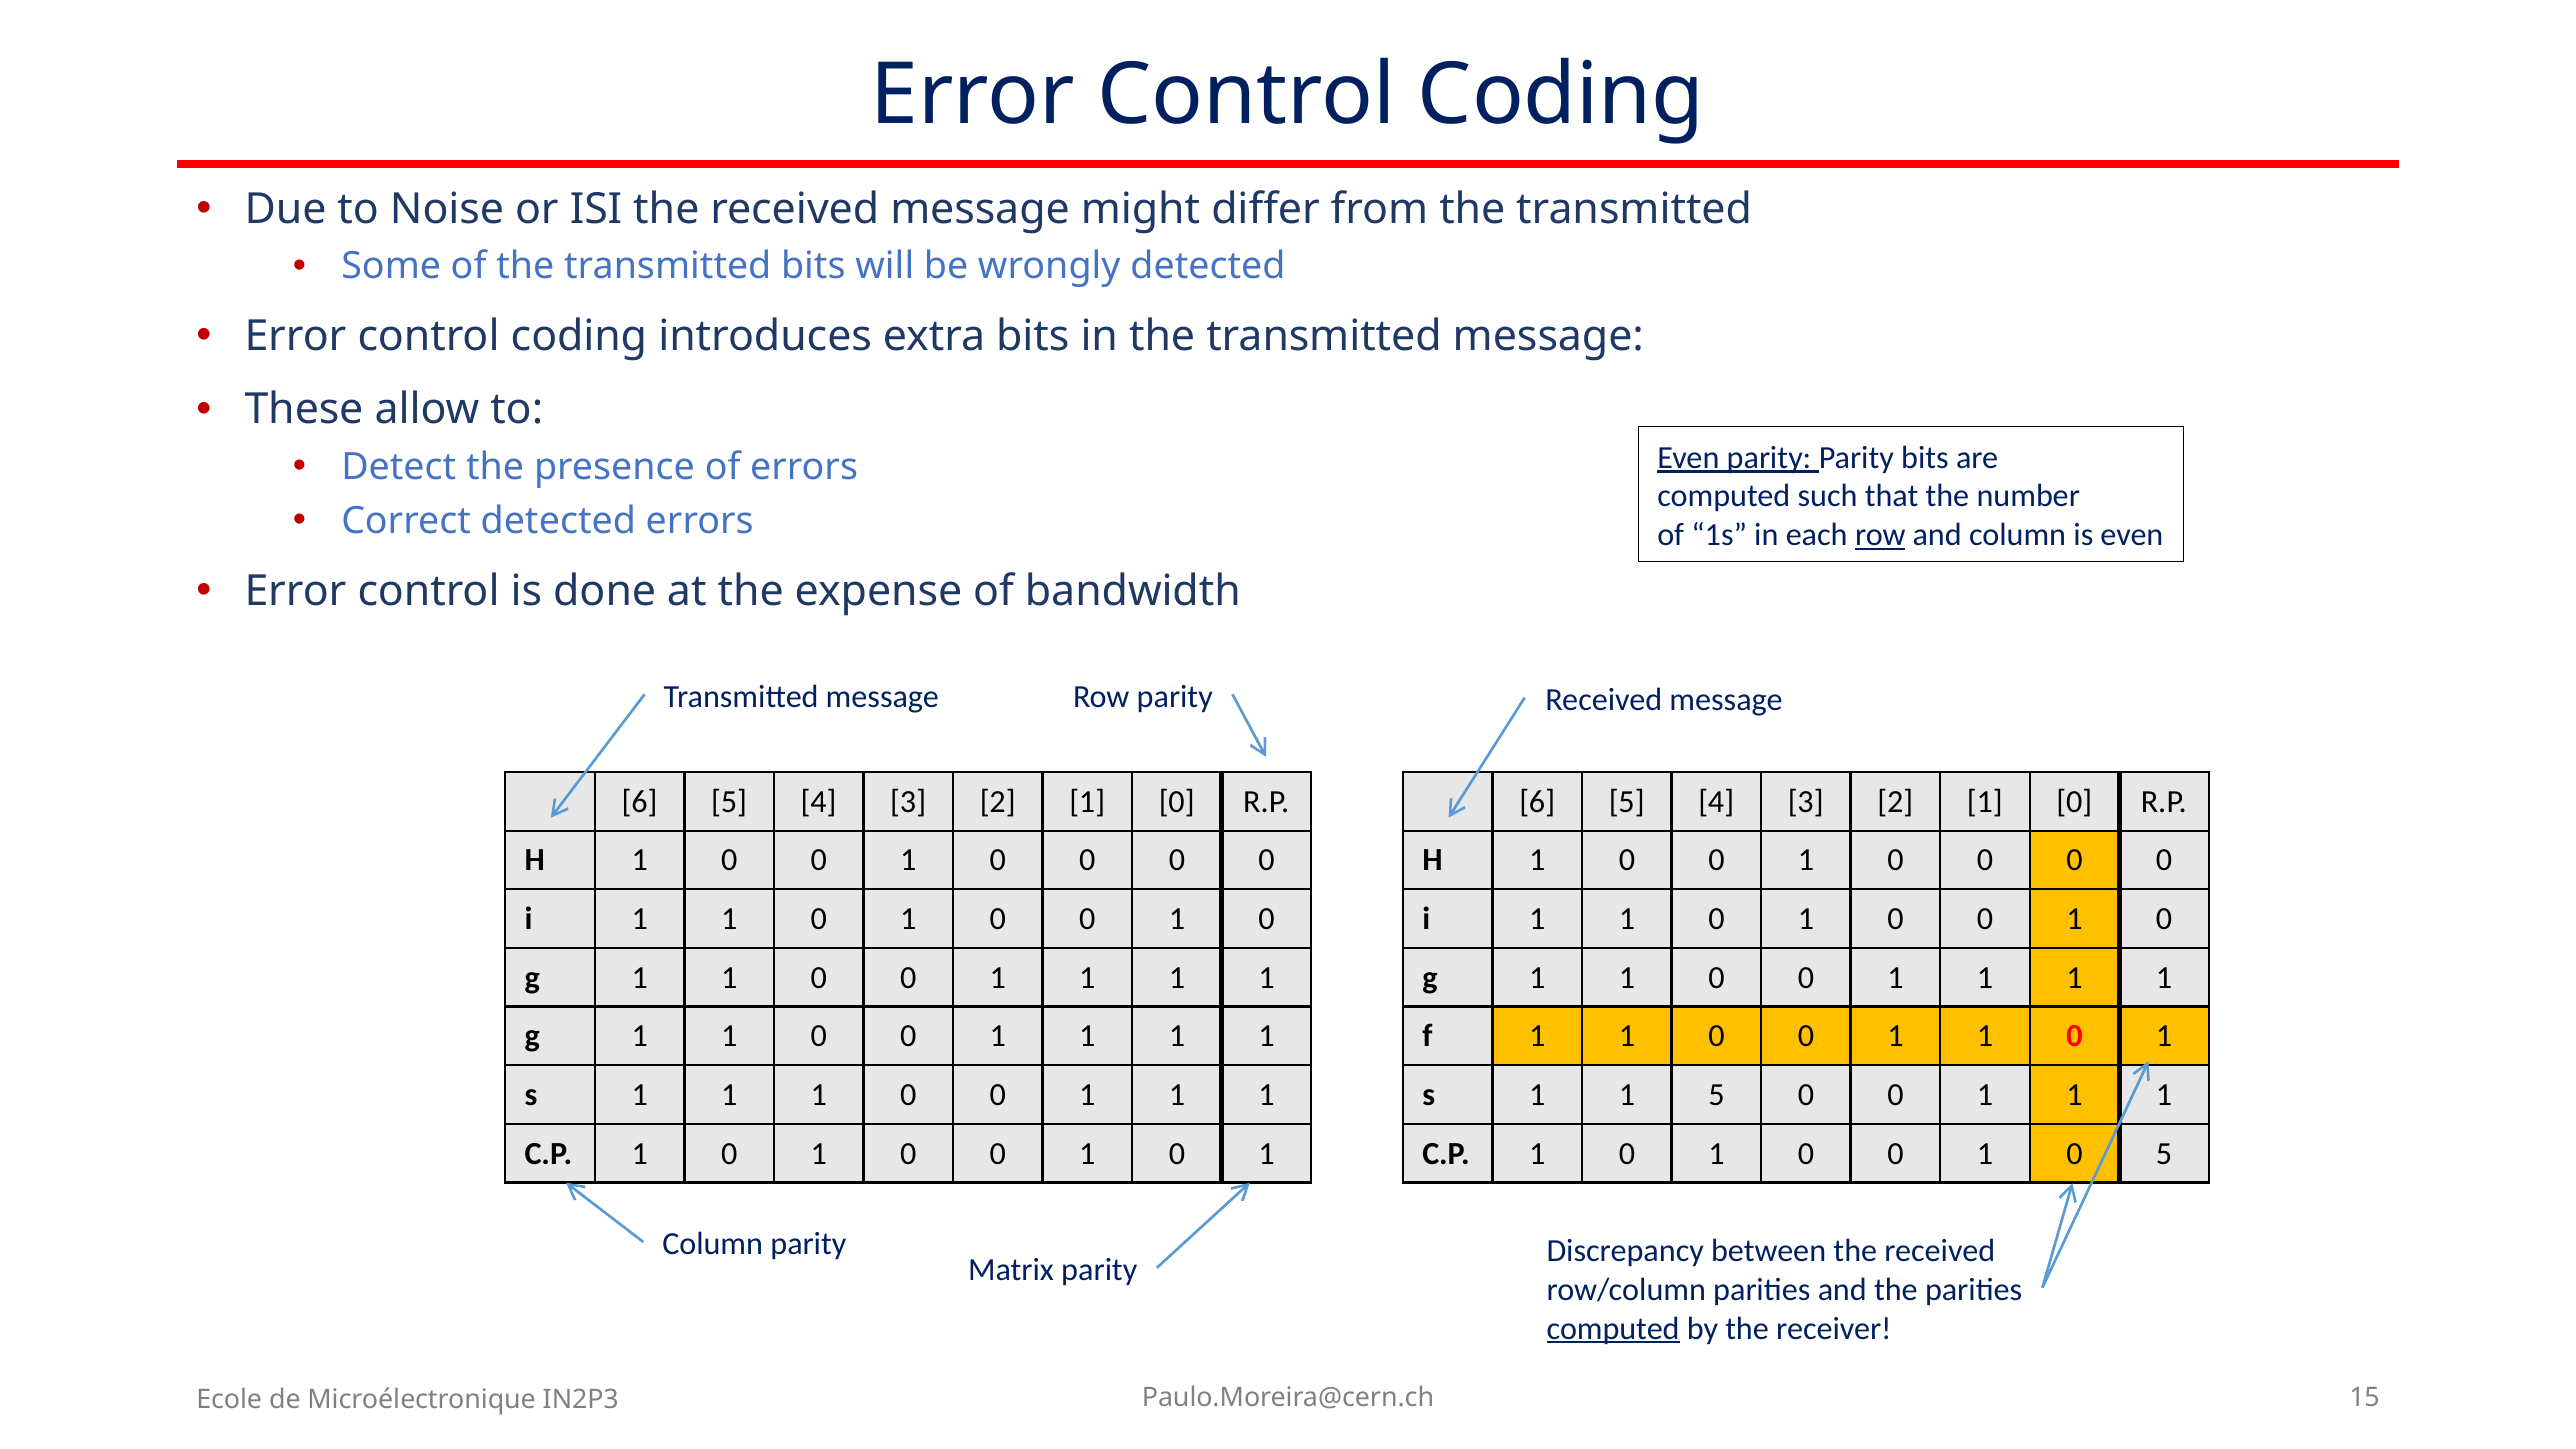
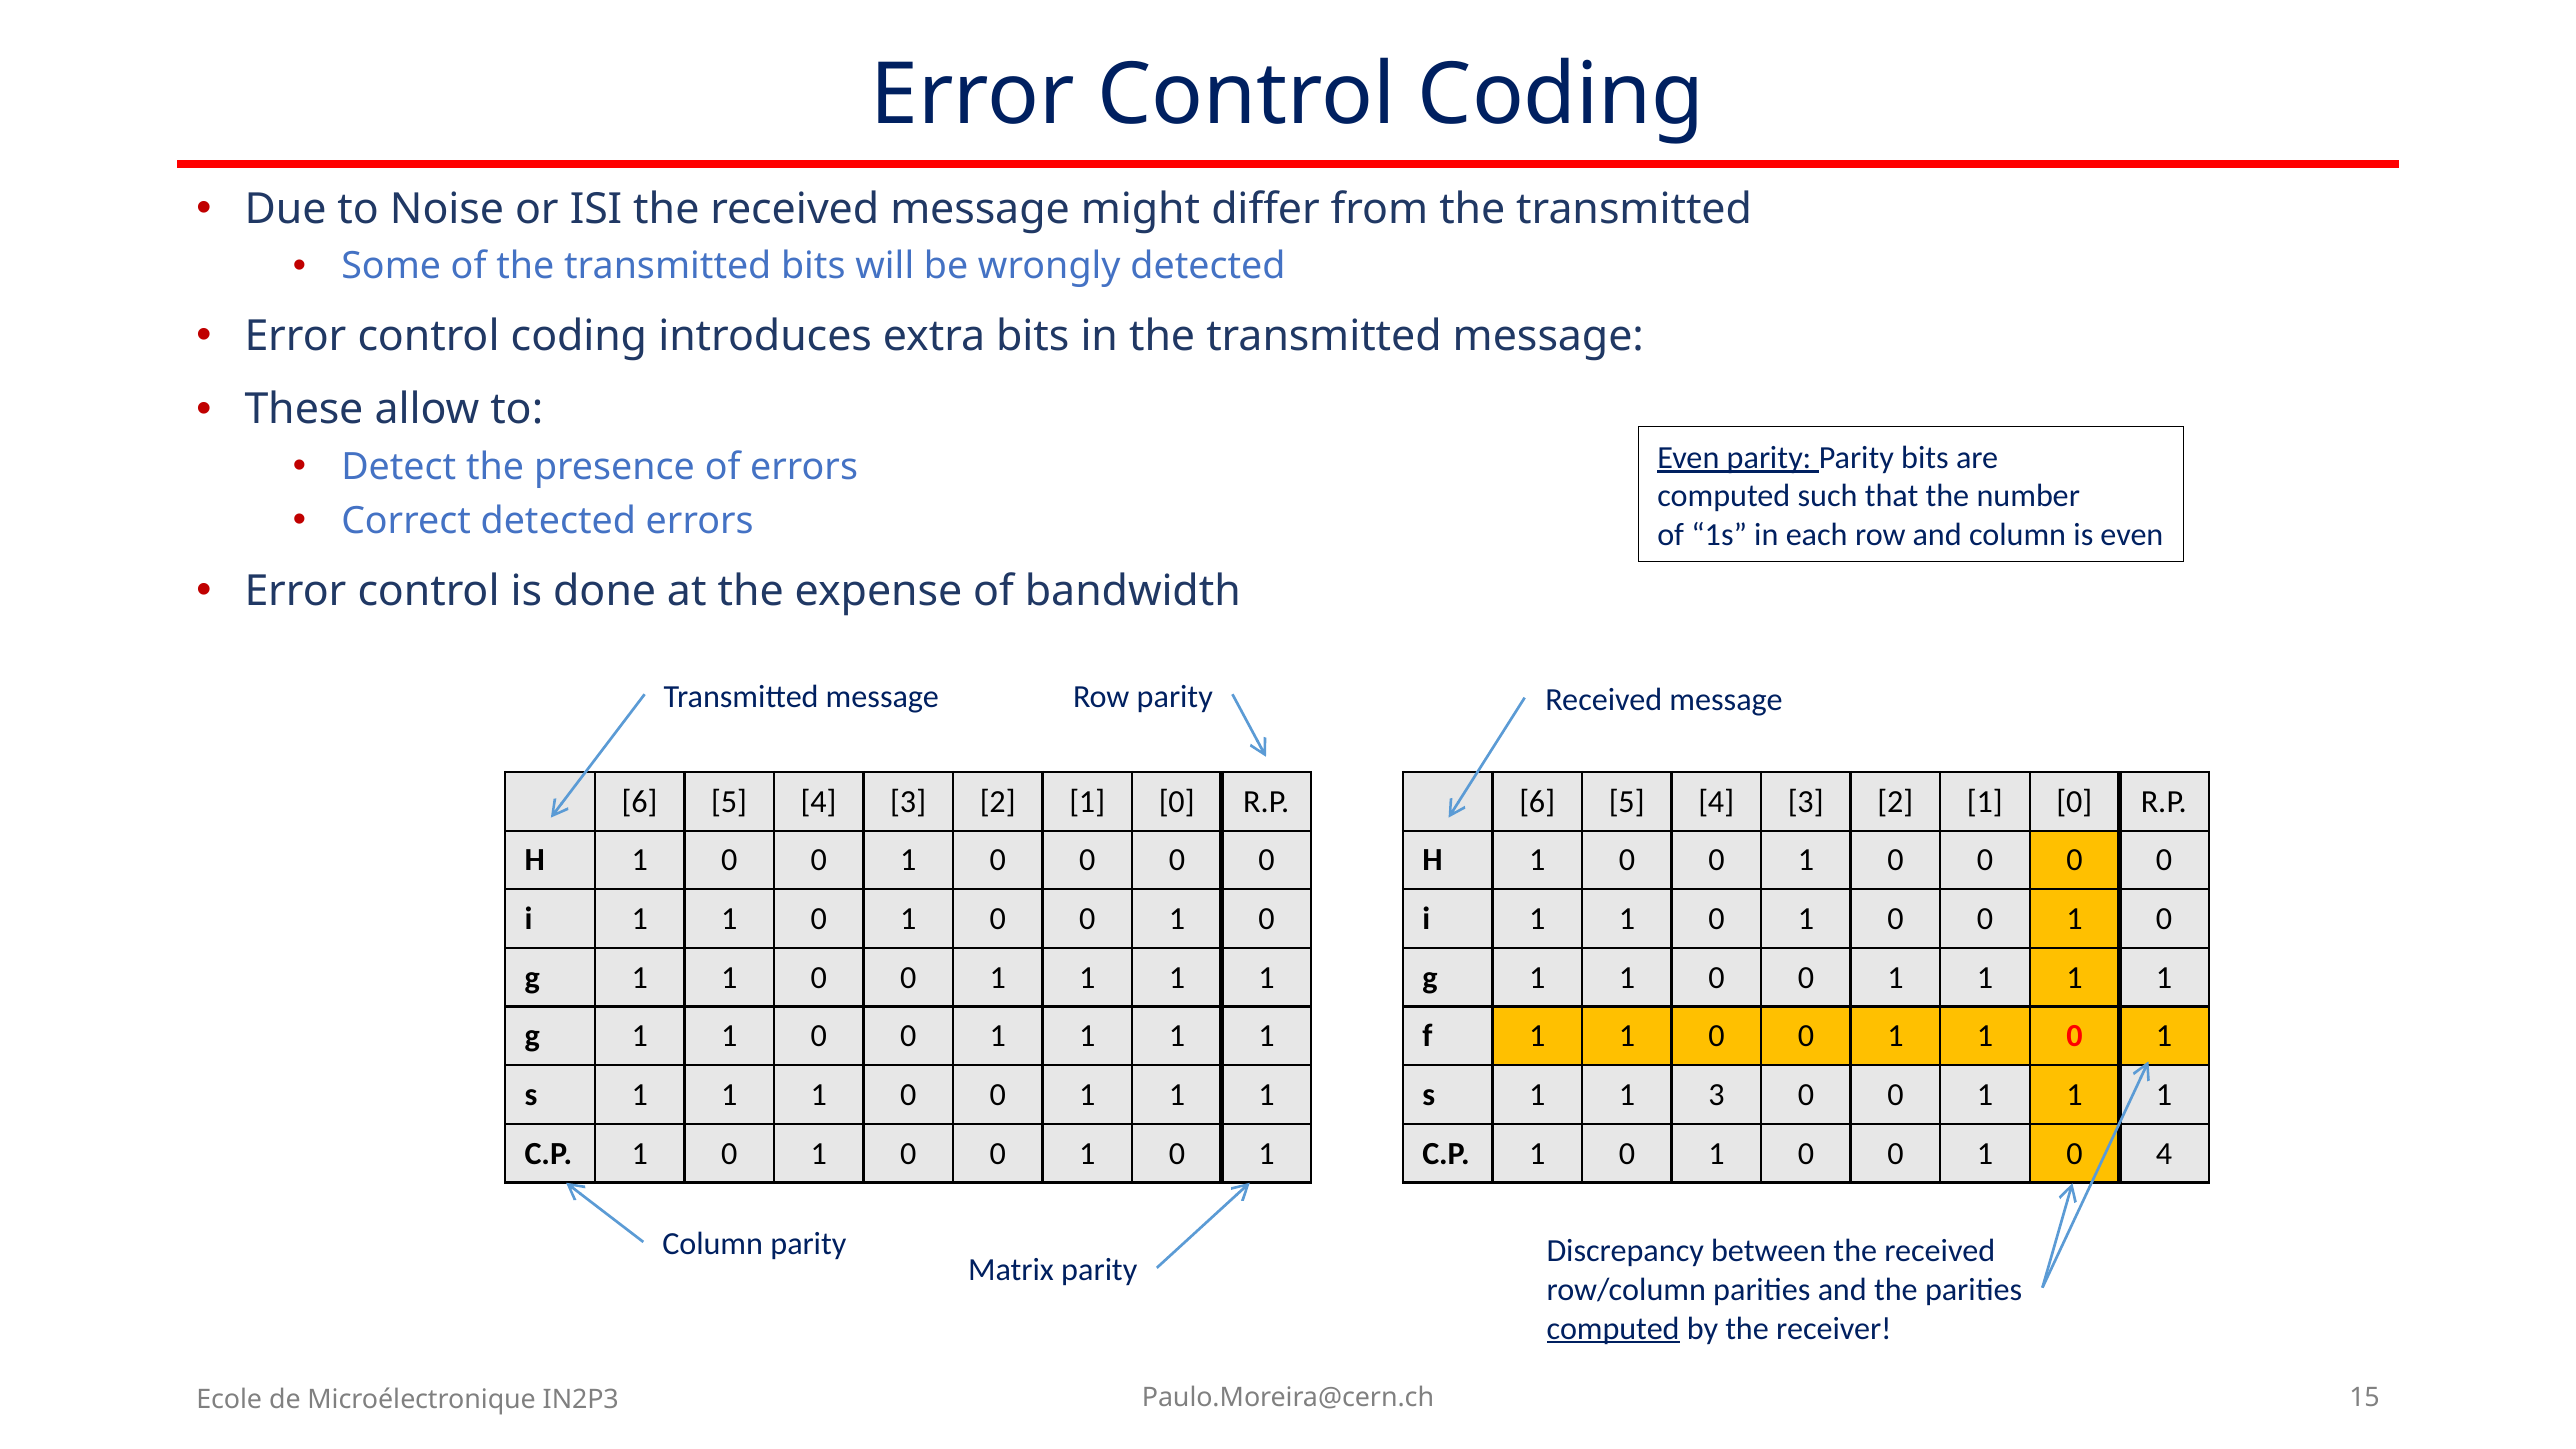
row underline: present -> none (1880, 535)
1 5: 5 -> 3 (1716, 1095)
0 5: 5 -> 4 (2164, 1154)
